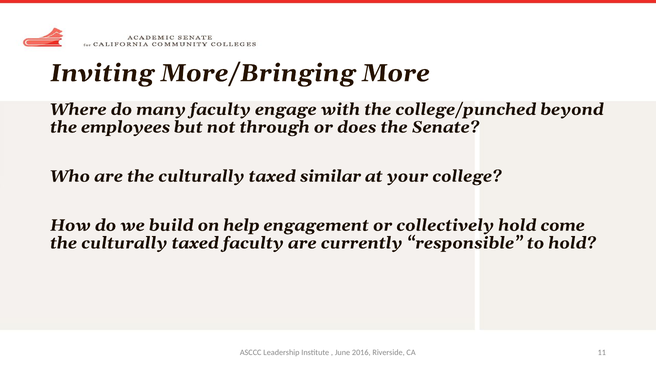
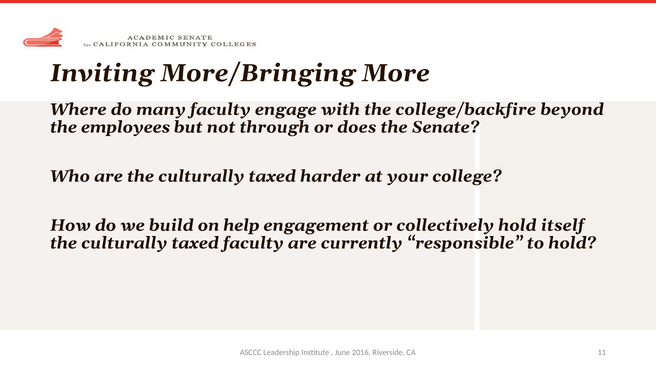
college/punched: college/punched -> college/backfire (466, 109)
similar: similar -> harder (330, 176)
come: come -> itself (562, 225)
